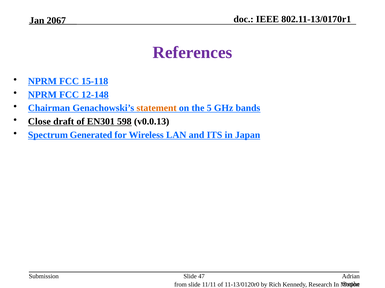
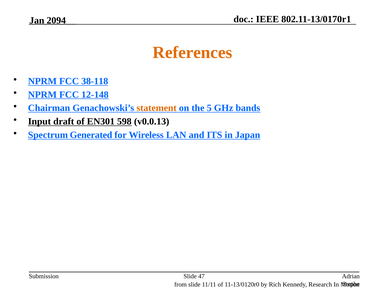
2067: 2067 -> 2094 (56, 21)
References colour: purple -> orange (192, 53)
15-118: 15-118 -> 38-118 (95, 81)
Close: Close -> Input (39, 122)
